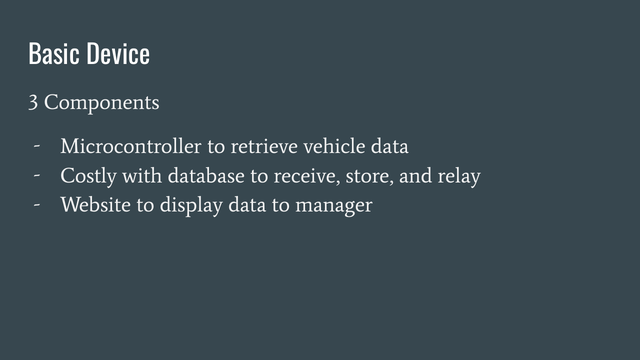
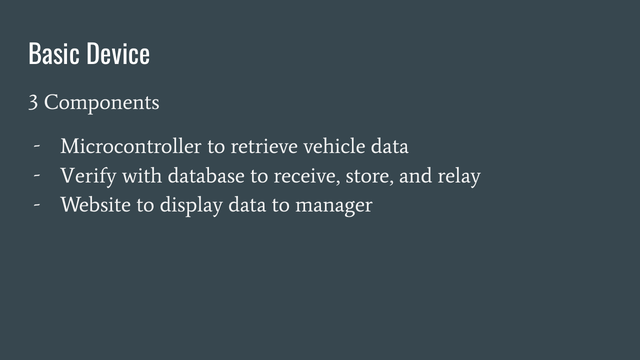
Costly: Costly -> Verify (88, 175)
